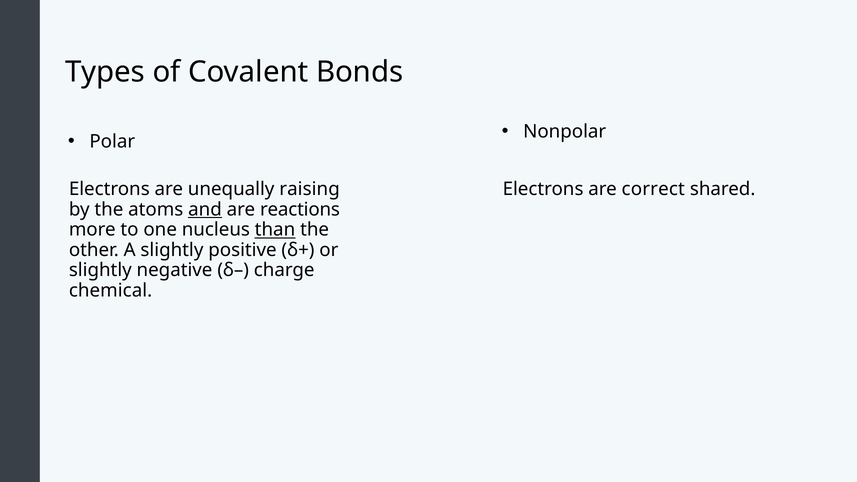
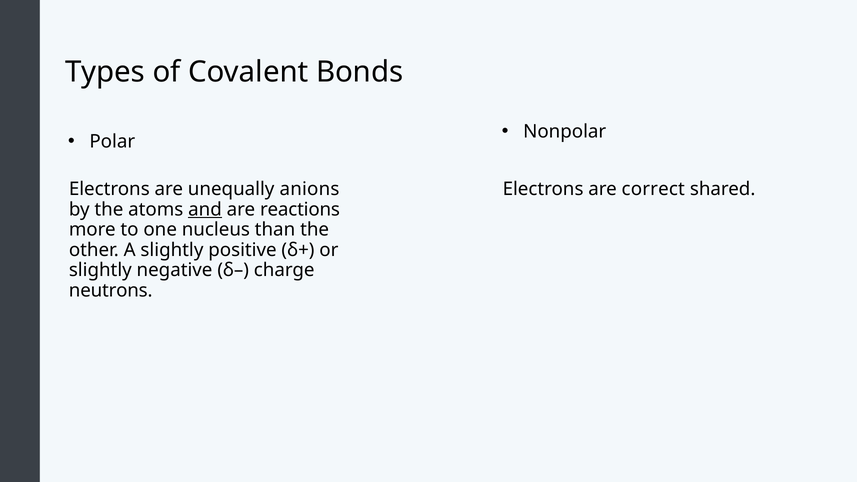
raising: raising -> anions (310, 189)
than underline: present -> none (275, 230)
chemical: chemical -> neutrons (111, 291)
